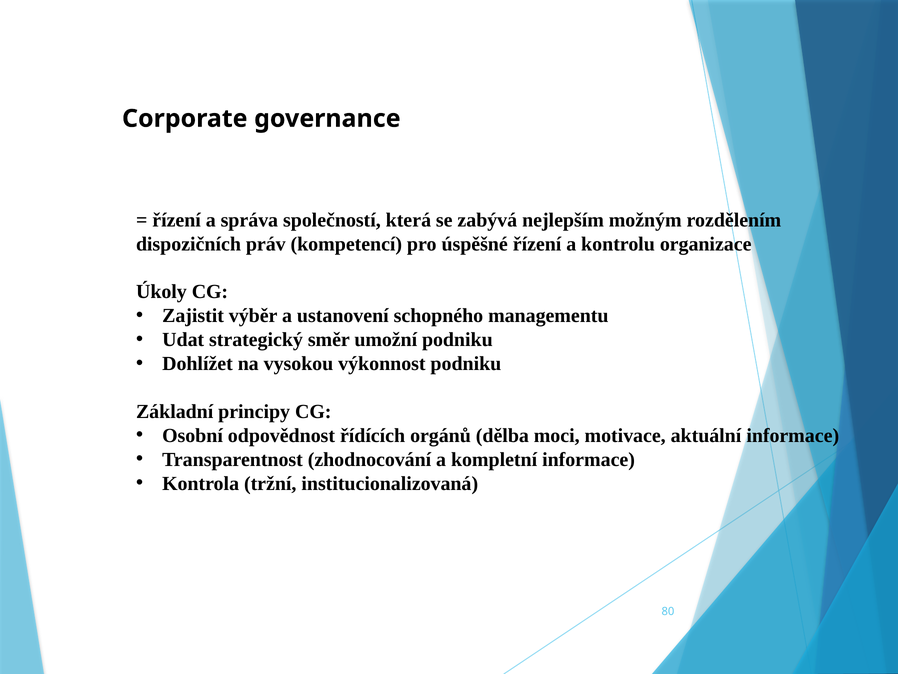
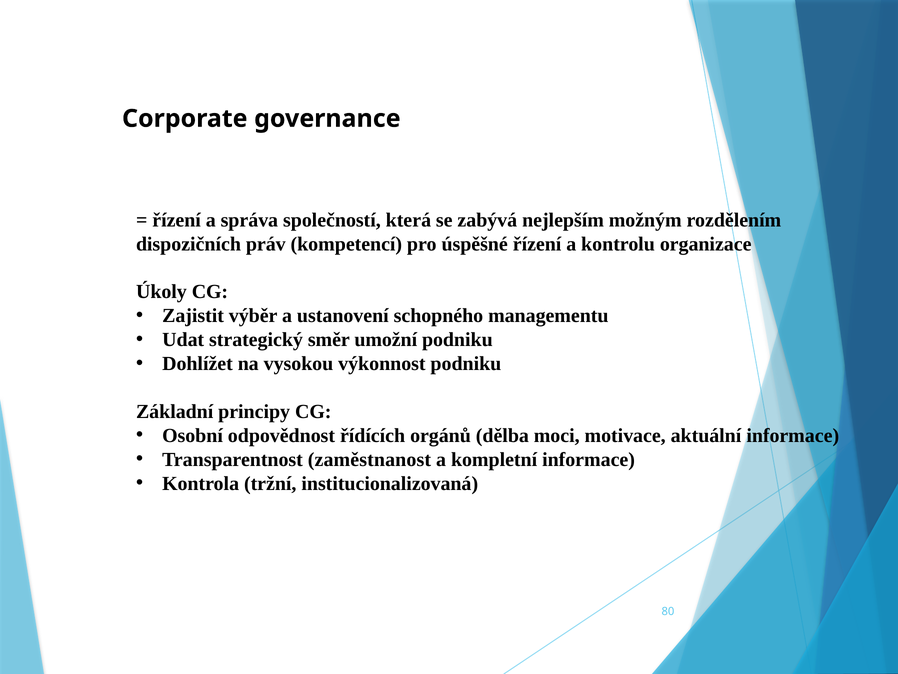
zhodnocování: zhodnocování -> zaměstnanost (369, 459)
